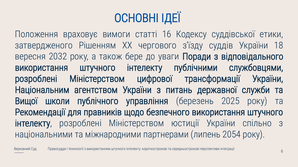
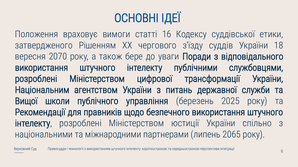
2032: 2032 -> 2070 (58, 57)
2054: 2054 -> 2065 (232, 135)
